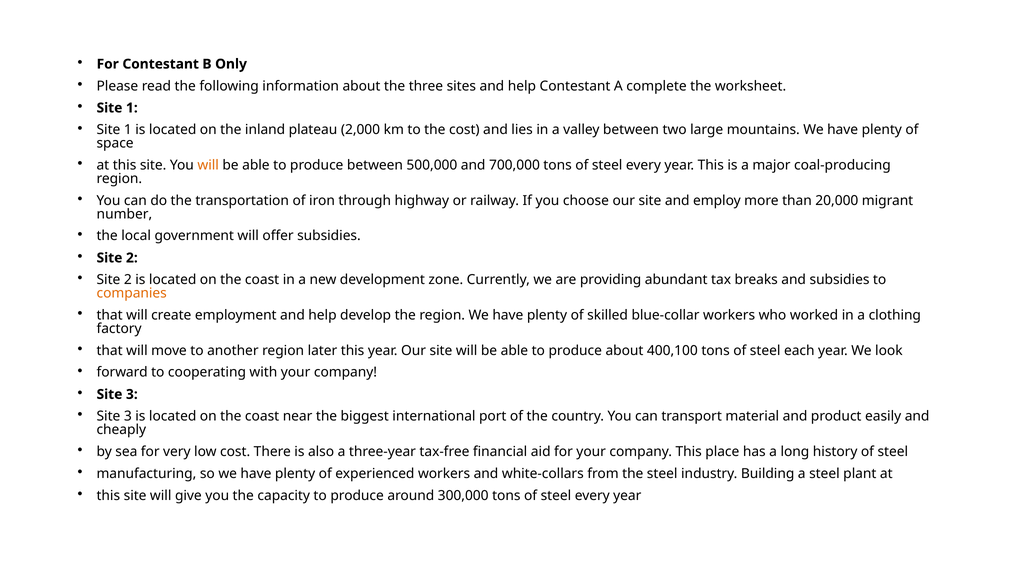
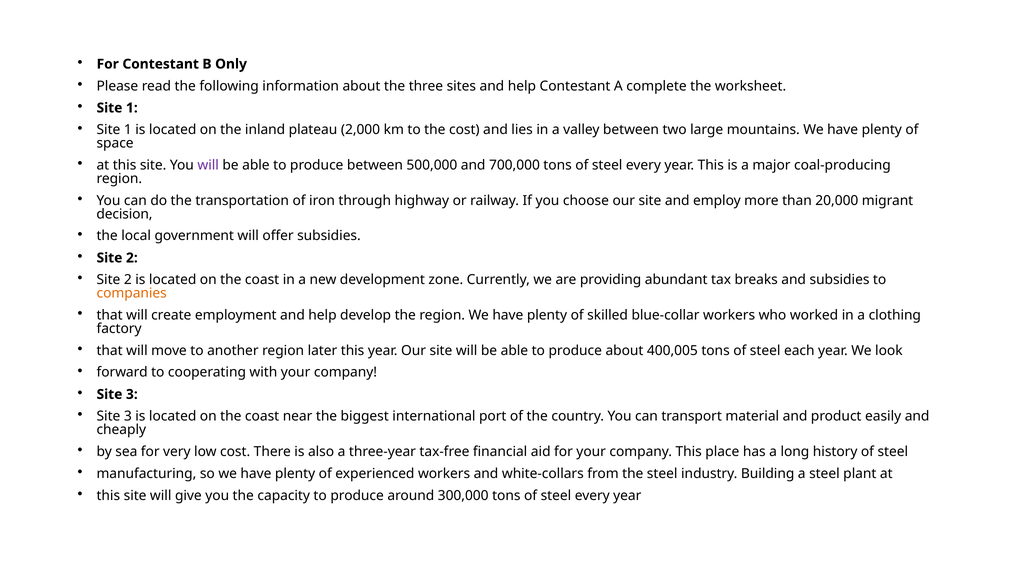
will colour: orange -> purple (208, 165)
number: number -> decision (125, 214)
400,100: 400,100 -> 400,005 (672, 351)
